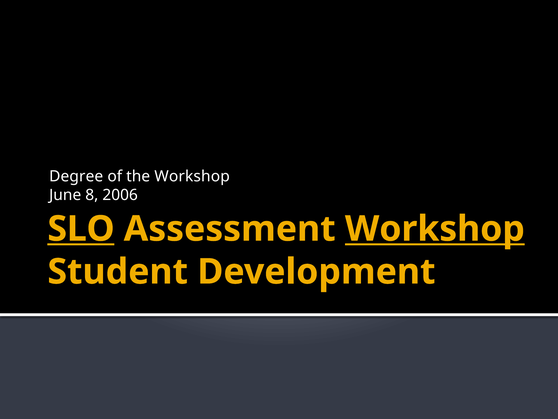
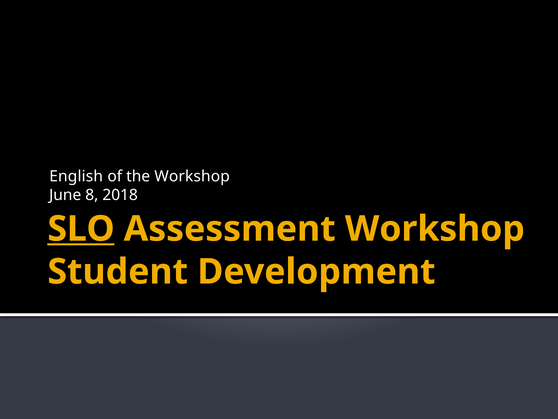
Degree: Degree -> English (76, 176)
2006: 2006 -> 2018 (120, 195)
Workshop underline: present -> none (435, 229)
